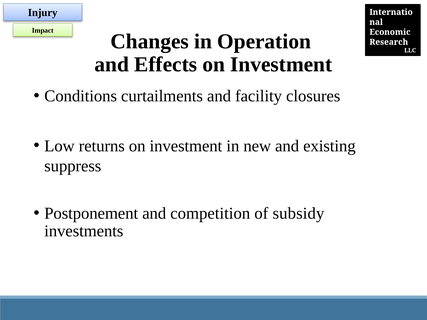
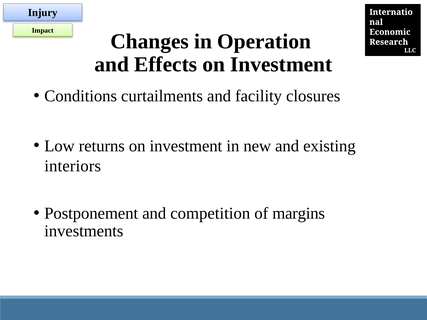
suppress: suppress -> interiors (73, 166)
subsidy: subsidy -> margins (299, 213)
